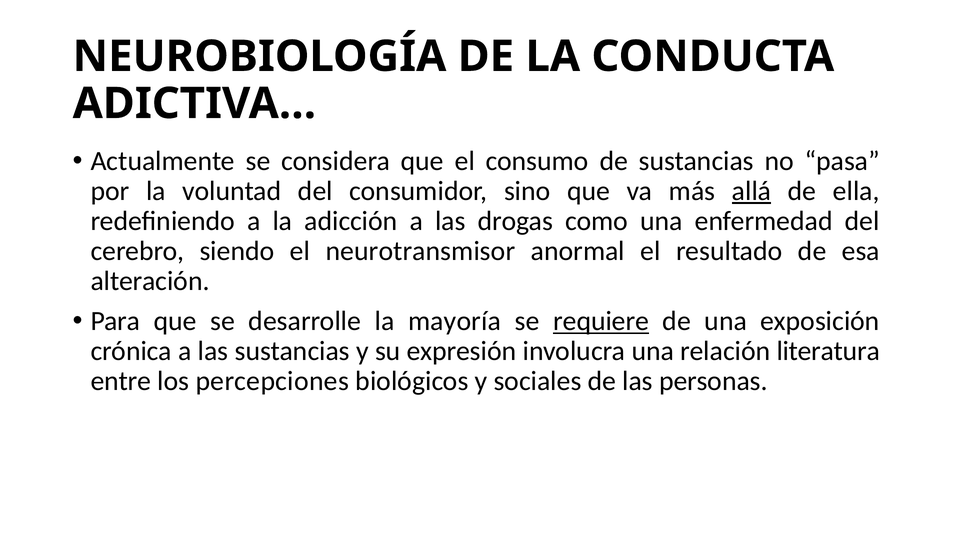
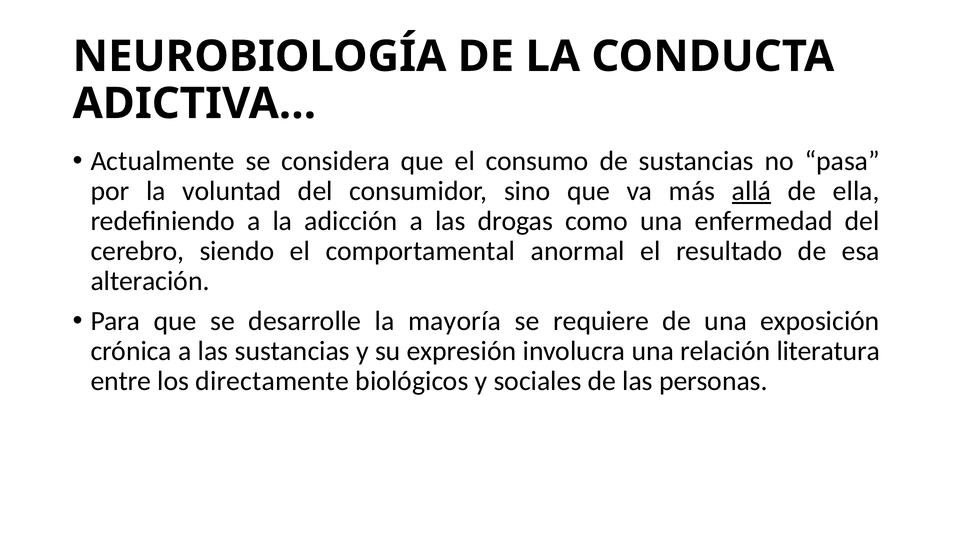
neurotransmisor: neurotransmisor -> comportamental (420, 251)
requiere underline: present -> none (601, 321)
percepciones: percepciones -> directamente (272, 381)
